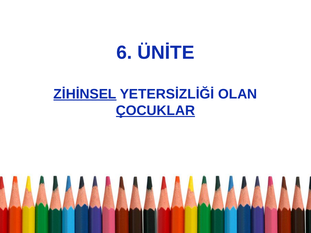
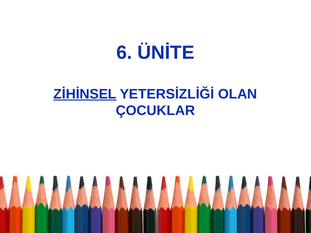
ÇOCUKLAR underline: present -> none (155, 111)
